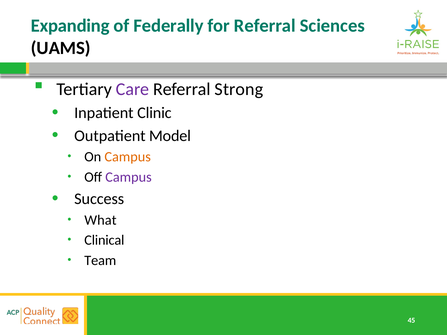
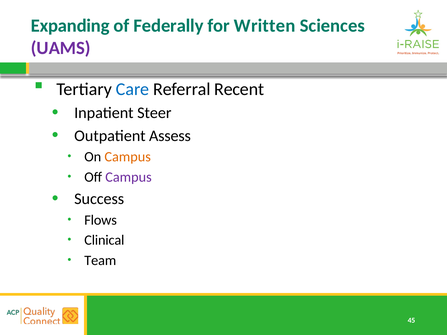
for Referral: Referral -> Written (265, 26)
UAMS colour: black -> purple (61, 48)
Care colour: purple -> blue (133, 89)
Strong: Strong -> Recent (239, 89)
Clinic: Clinic -> Steer (154, 113)
Model: Model -> Assess (170, 136)
What: What -> Flows (101, 220)
